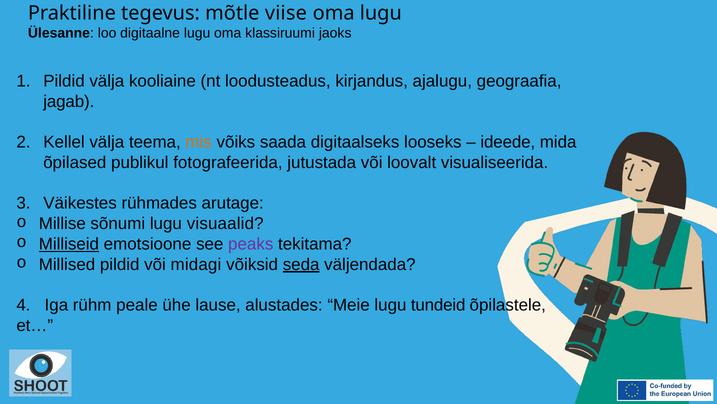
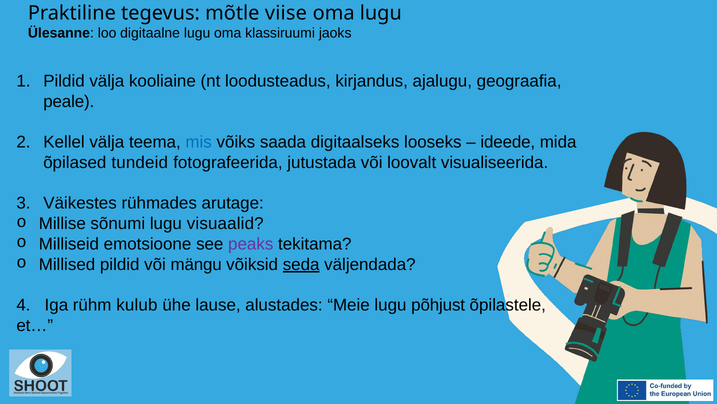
jagab: jagab -> peale (69, 101)
mis colour: orange -> blue (199, 142)
publikul: publikul -> tundeid (140, 162)
Milliseid underline: present -> none (69, 244)
midagi: midagi -> mängu (196, 264)
peale: peale -> kulub (137, 305)
tundeid: tundeid -> põhjust (438, 305)
